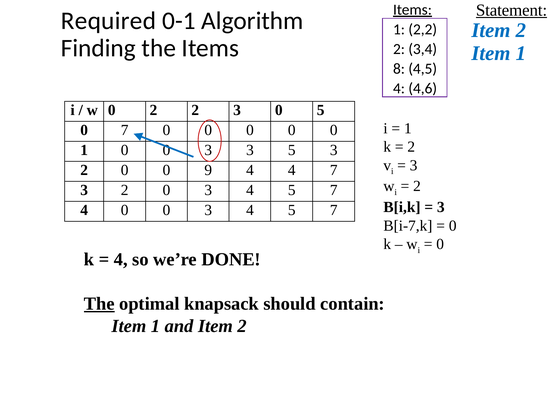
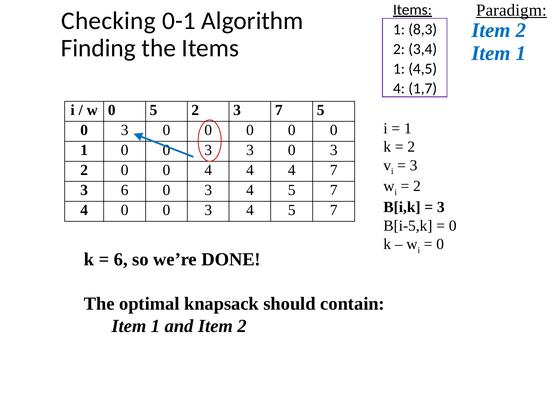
Statement: Statement -> Paradigm (511, 10)
Required: Required -> Checking (108, 21)
2,2: 2,2 -> 8,3 (423, 29)
8: 8 -> 1 (399, 69)
4,6: 4,6 -> 1,7 (423, 88)
0 2: 2 -> 5 (154, 110)
3 0: 0 -> 7 (279, 110)
7: 7 -> 3 (125, 130)
3 3 5: 5 -> 0 (292, 150)
0 9: 9 -> 4 (208, 170)
2: 2 -> 6 (125, 190)
B[i-7,k: B[i-7,k -> B[i-5,k (408, 226)
4: 4 -> 6 (121, 259)
The underline: present -> none (99, 304)
